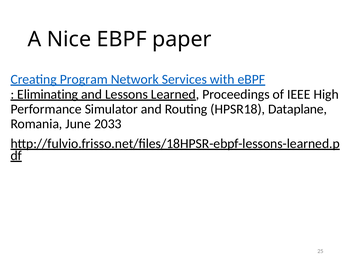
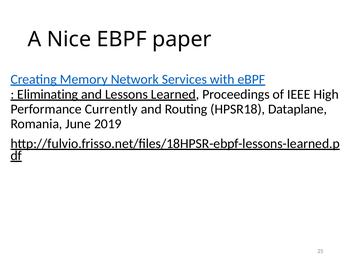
Program: Program -> Memory (84, 79)
Simulator: Simulator -> Currently (111, 109)
2033: 2033 -> 2019 (108, 124)
